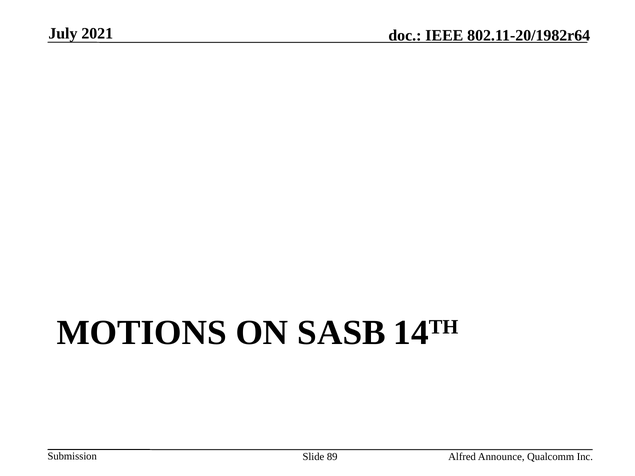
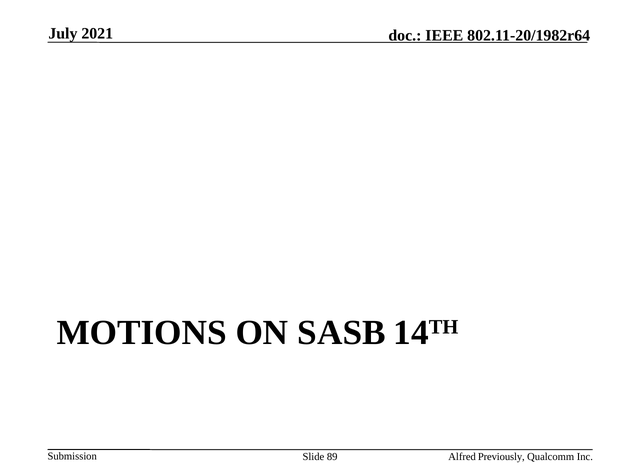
Announce: Announce -> Previously (501, 457)
